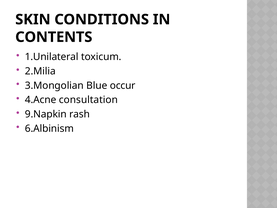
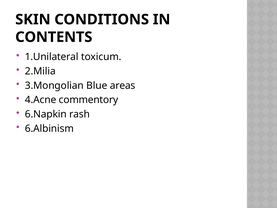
occur: occur -> areas (123, 85)
consultation: consultation -> commentory (88, 100)
9.Napkin: 9.Napkin -> 6.Napkin (46, 114)
